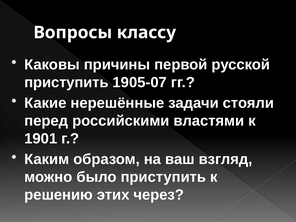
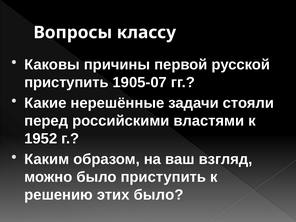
1901: 1901 -> 1952 (41, 139)
этих через: через -> было (159, 195)
